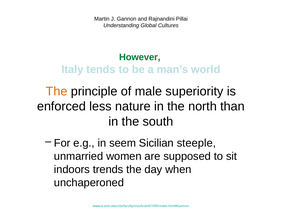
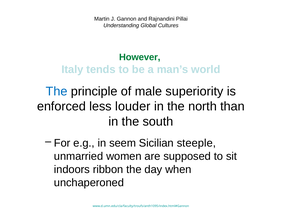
The colour: orange -> blue (57, 91)
nature: nature -> louder (133, 106)
trends: trends -> ribbon (108, 169)
